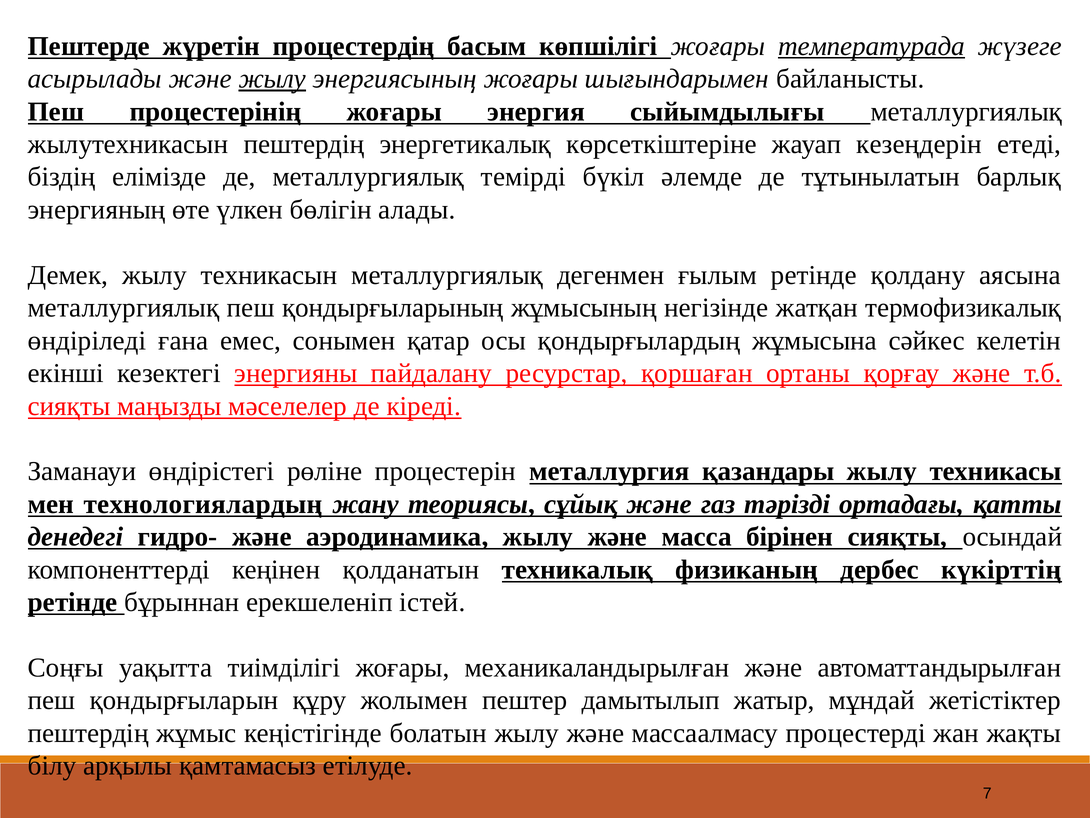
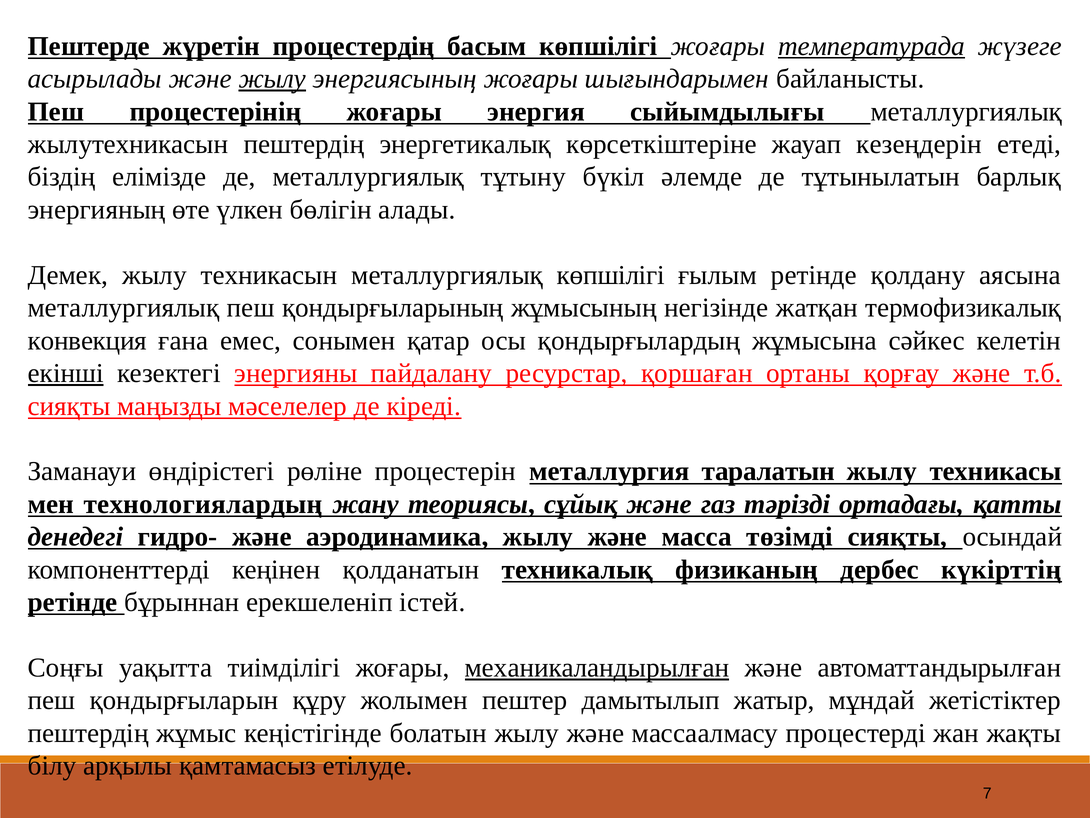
темірді: темірді -> тұтыну (523, 177)
металлургиялық дегенмен: дегенмен -> көпшілігі (611, 275)
өндіріледі: өндіріледі -> конвекция (87, 340)
екінші underline: none -> present (66, 373)
қазандары: қазандары -> таралатын (768, 471)
бірінен: бірінен -> төзімді (790, 537)
механикаландырылған underline: none -> present (597, 667)
